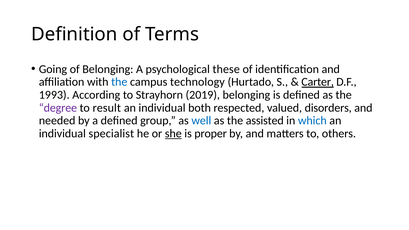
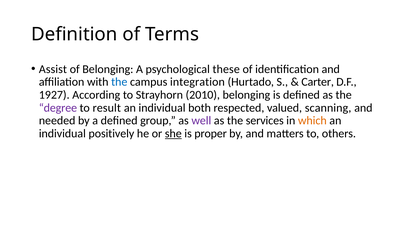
Going: Going -> Assist (53, 69)
technology: technology -> integration (197, 82)
Carter underline: present -> none (318, 82)
1993: 1993 -> 1927 (54, 95)
2019: 2019 -> 2010 (203, 95)
disorders: disorders -> scanning (328, 108)
well colour: blue -> purple (201, 121)
assisted: assisted -> services (265, 121)
which colour: blue -> orange (312, 121)
specialist: specialist -> positively (111, 134)
